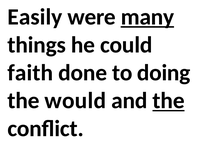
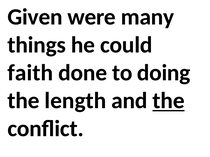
Easily: Easily -> Given (35, 17)
many underline: present -> none (147, 17)
would: would -> length (75, 101)
